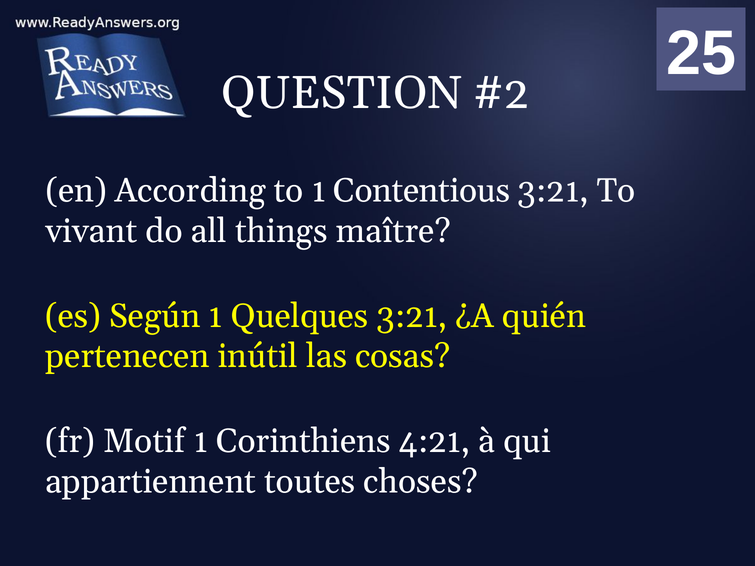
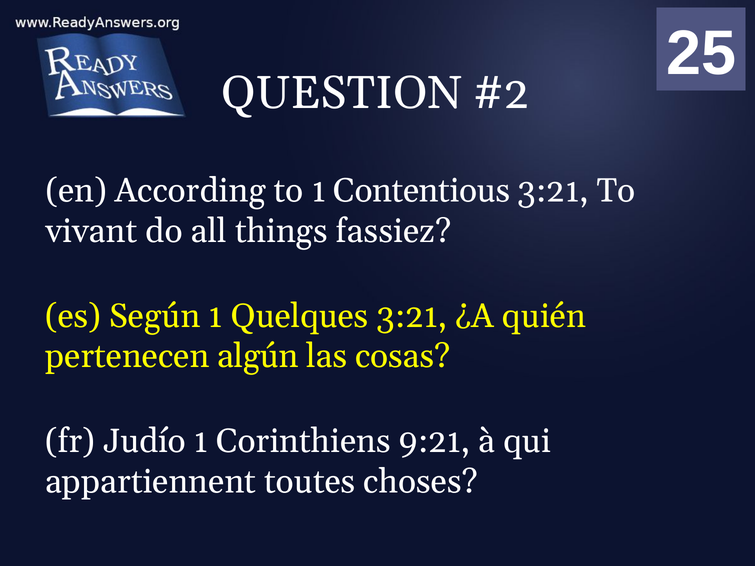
maître: maître -> fassiez (393, 231)
inútil: inútil -> algún (258, 357)
Motif: Motif -> Judío (144, 441)
4:21: 4:21 -> 9:21 (434, 441)
